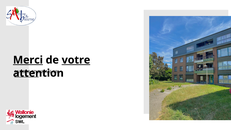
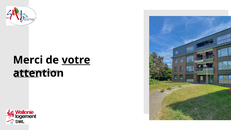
Merci underline: present -> none (28, 60)
